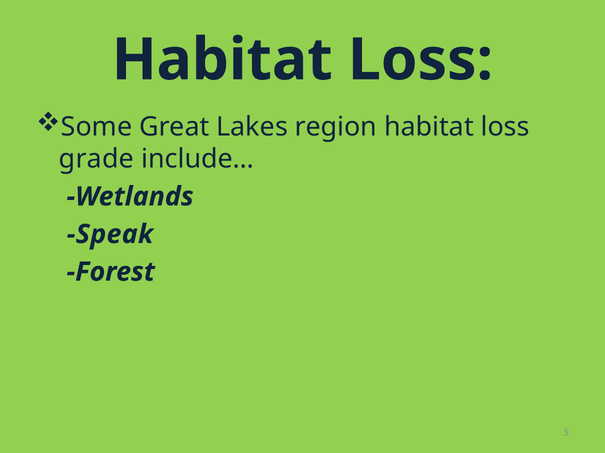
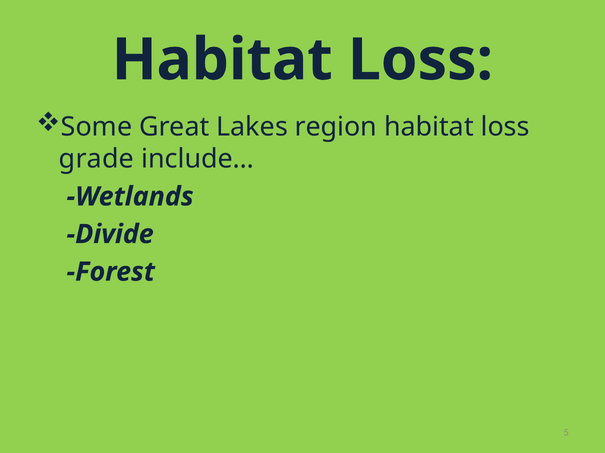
Speak: Speak -> Divide (110, 235)
